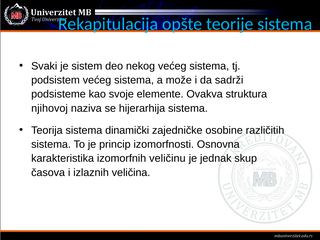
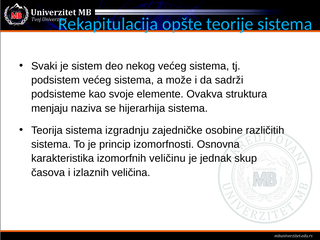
njihovoj: njihovoj -> menjaju (50, 108)
dinamički: dinamički -> izgradnju (127, 130)
